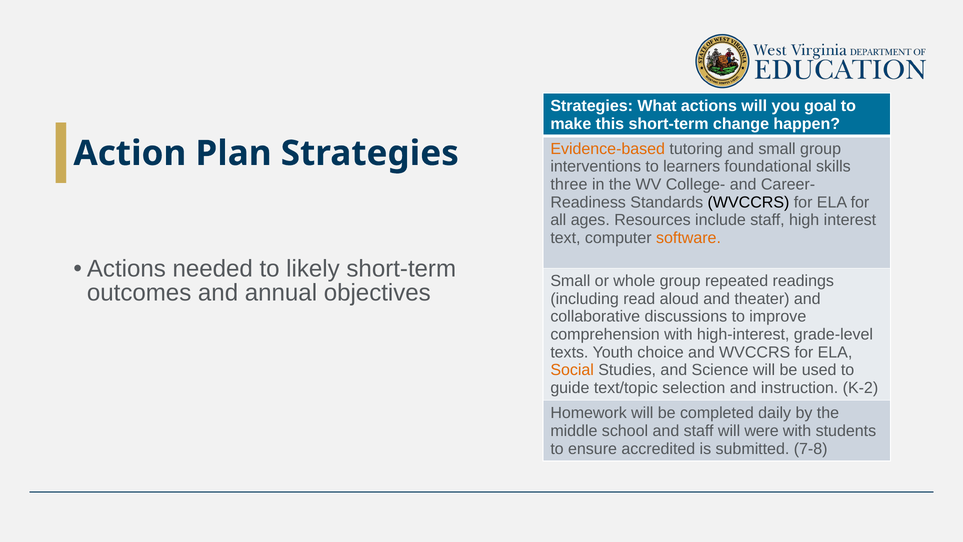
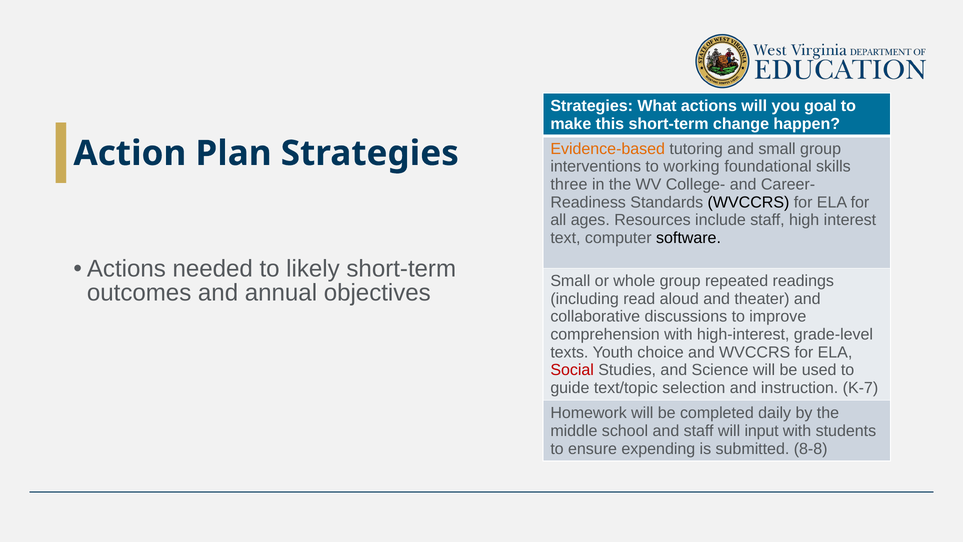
learners: learners -> working (692, 167)
software colour: orange -> black (688, 238)
Social colour: orange -> red (572, 370)
K-2: K-2 -> K-7 (860, 388)
were: were -> input (762, 431)
accredited: accredited -> expending (658, 448)
7-8: 7-8 -> 8-8 (811, 448)
